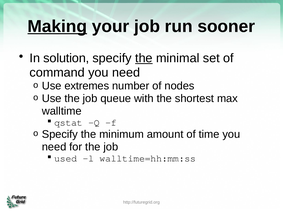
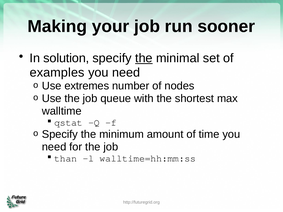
Making underline: present -> none (57, 26)
command: command -> examples (57, 73)
used: used -> than (66, 159)
